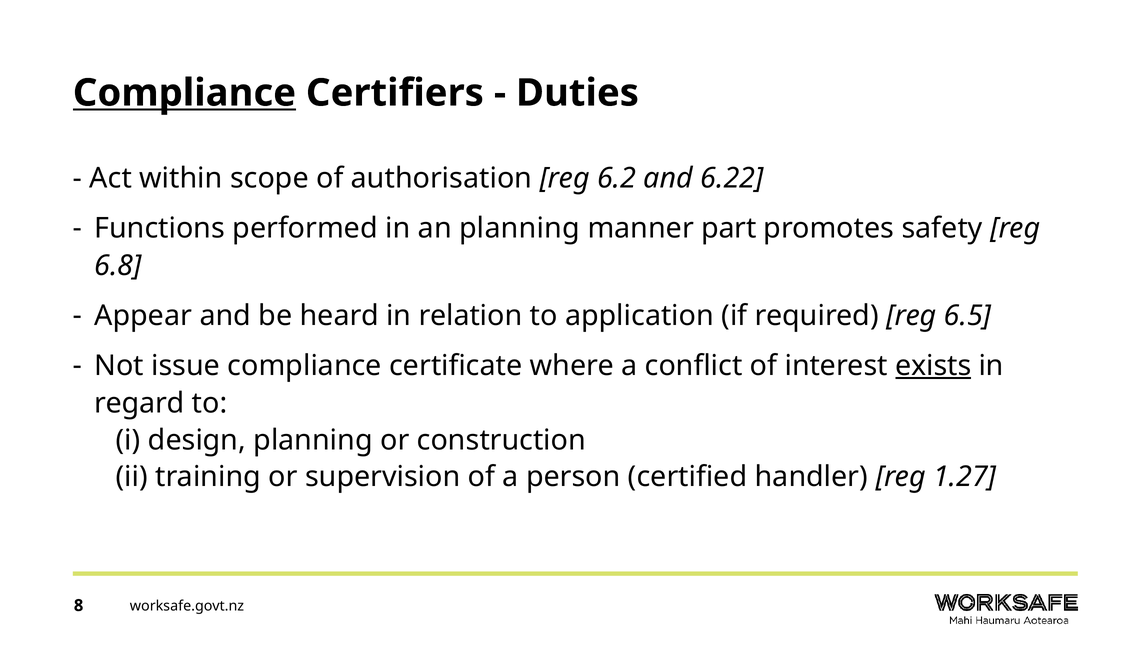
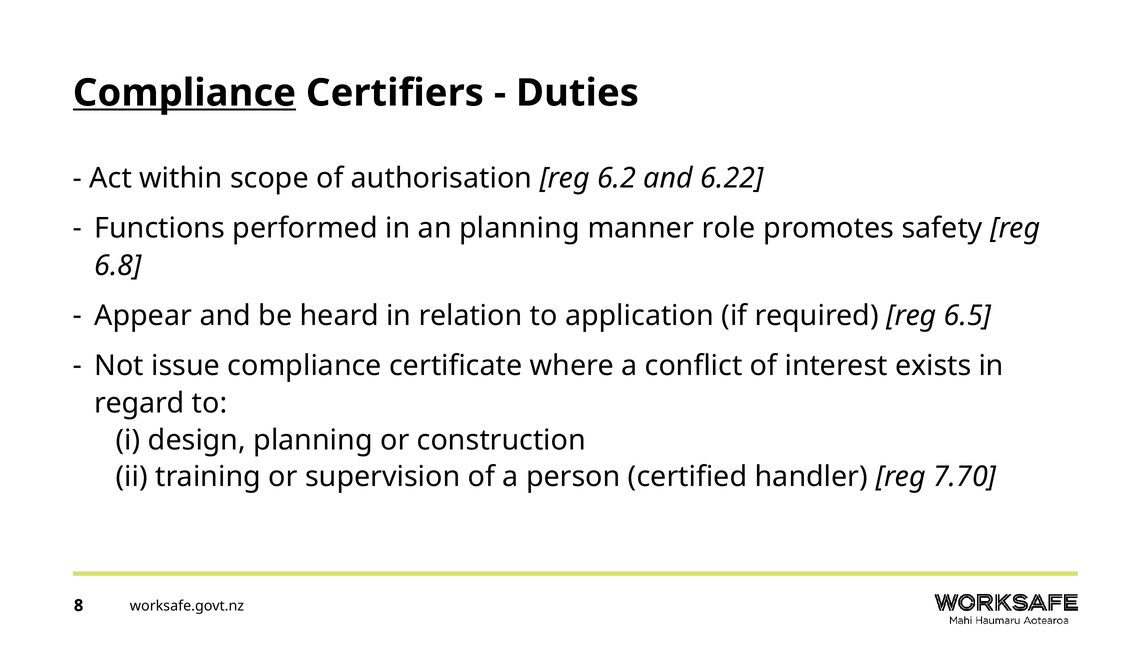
part: part -> role (729, 228)
exists underline: present -> none (933, 365)
1.27: 1.27 -> 7.70 (965, 477)
